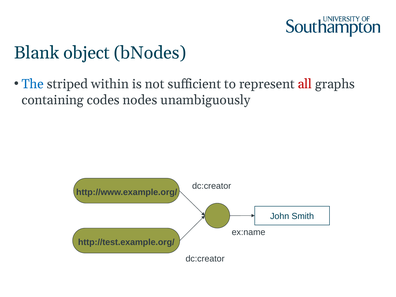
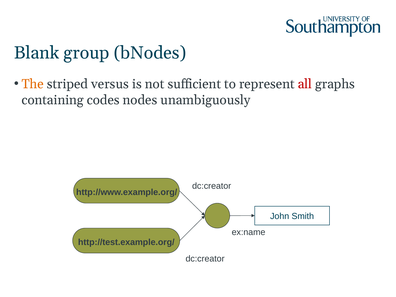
object: object -> group (87, 53)
The colour: blue -> orange (33, 84)
within: within -> versus (110, 84)
